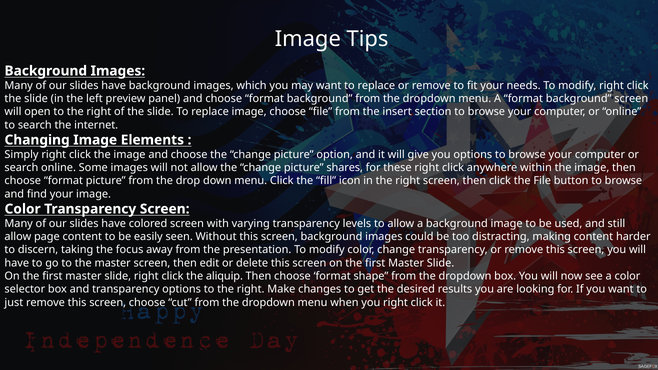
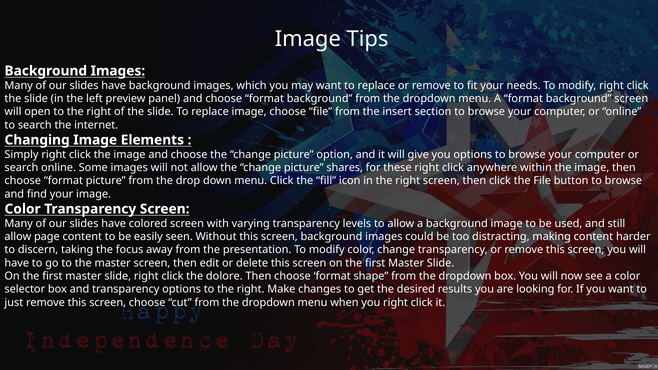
aliquip: aliquip -> dolore (224, 276)
